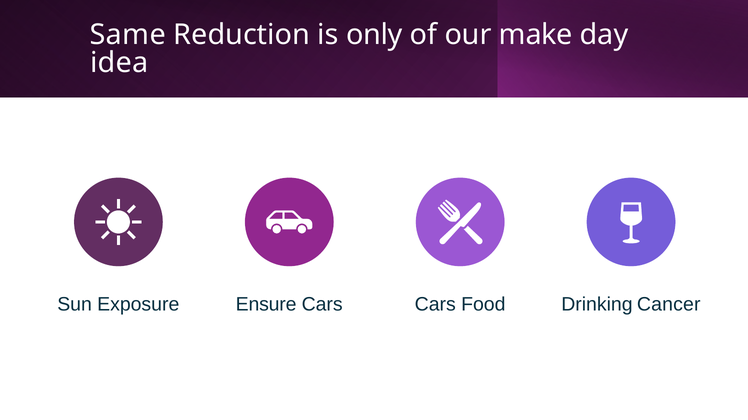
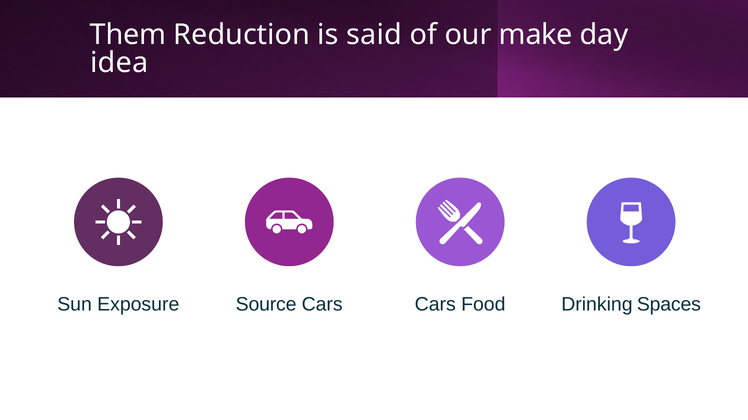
Same: Same -> Them (128, 35)
only: only -> said (374, 35)
Ensure: Ensure -> Source (266, 305)
Cancer: Cancer -> Spaces (669, 305)
